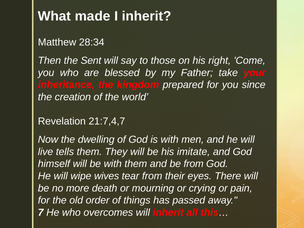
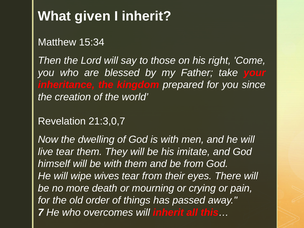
made: made -> given (93, 16)
28:34: 28:34 -> 15:34 (92, 42)
Sent: Sent -> Lord (91, 61)
21:7,4,7: 21:7,4,7 -> 21:3,0,7 (107, 121)
live tells: tells -> tear (65, 152)
